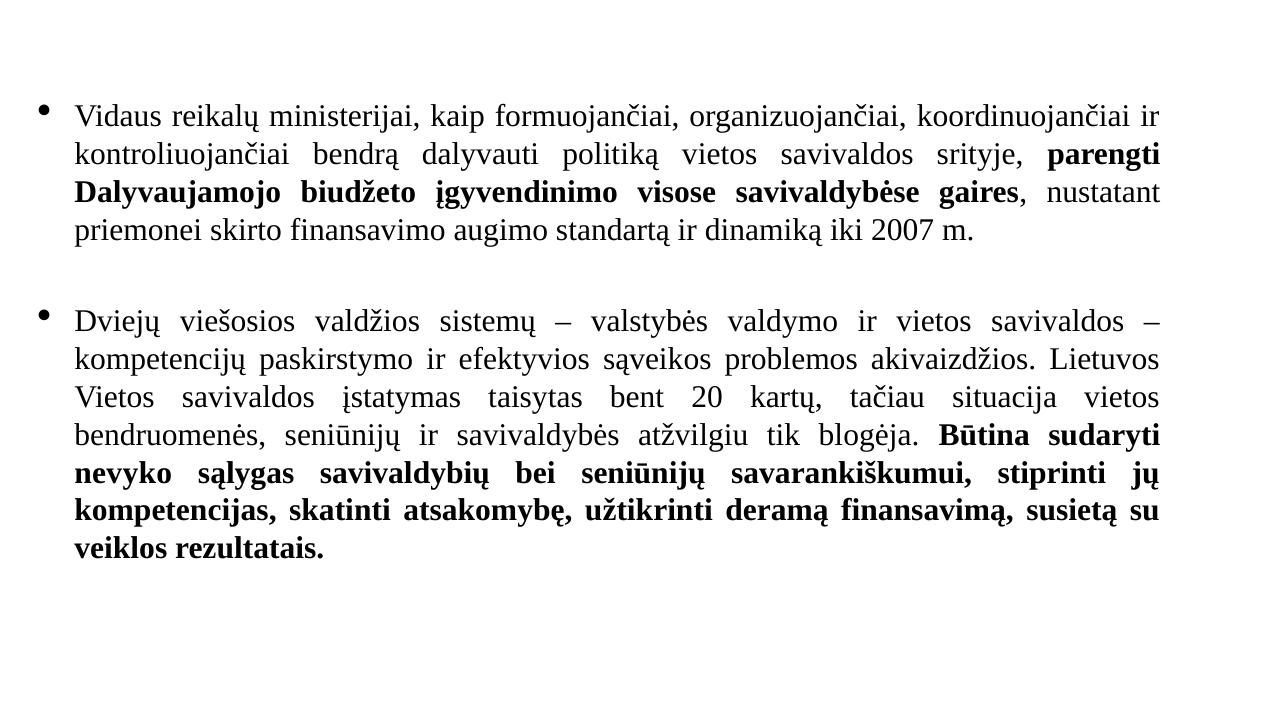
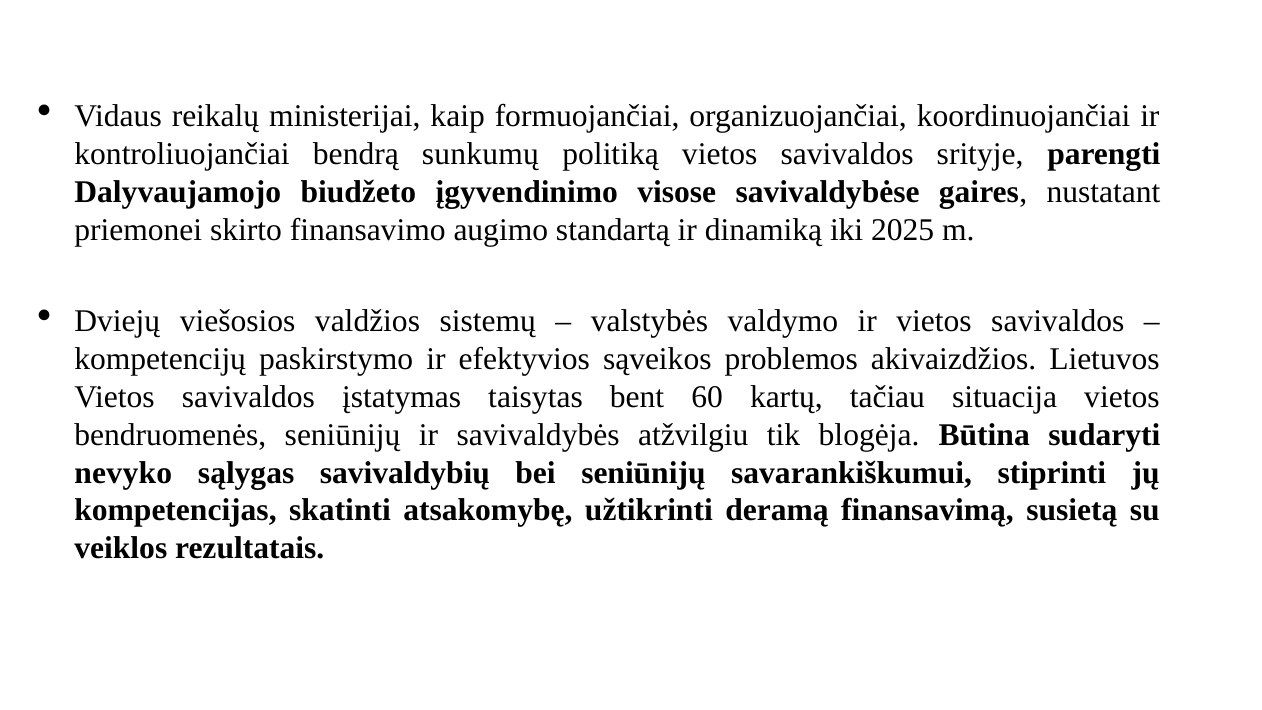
dalyvauti: dalyvauti -> sunkumų (480, 154)
2007: 2007 -> 2025 (903, 230)
20: 20 -> 60 (707, 397)
